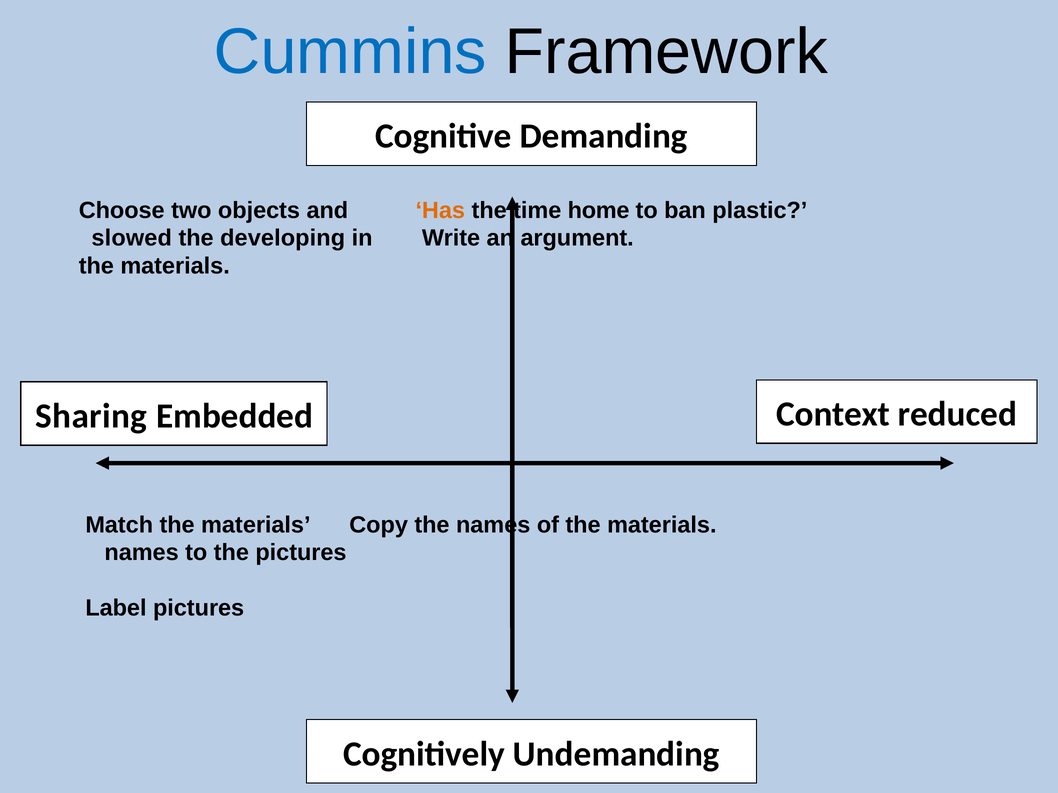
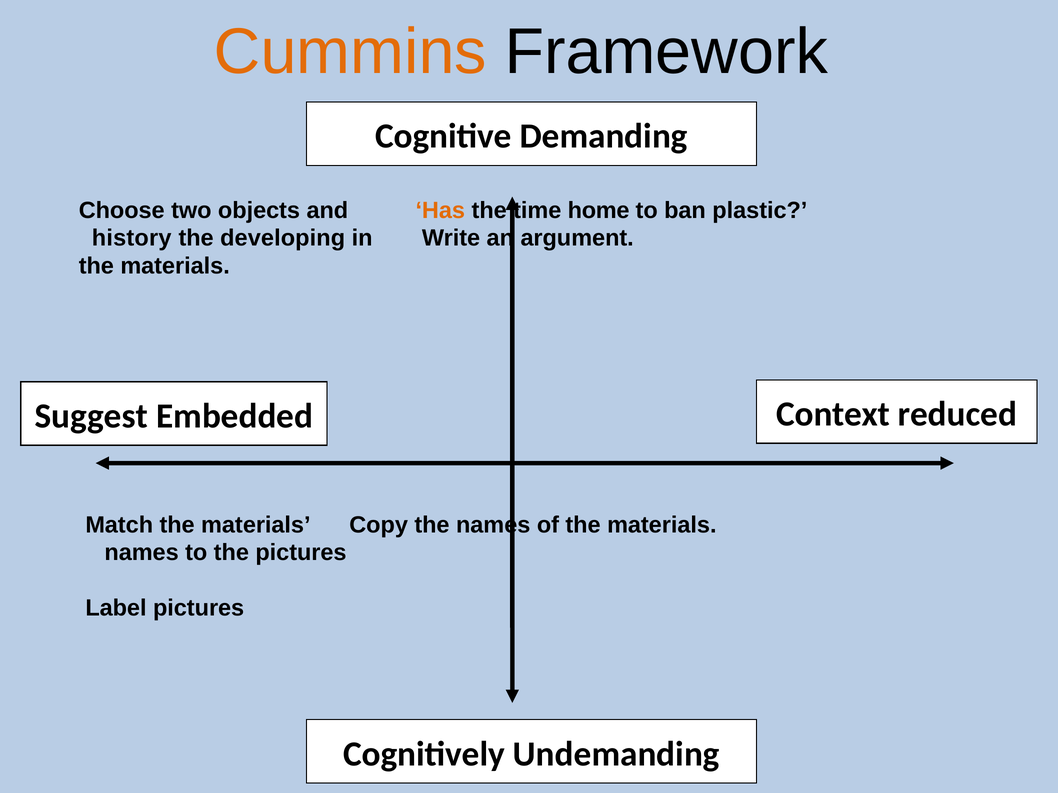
Cummins colour: blue -> orange (350, 52)
slowed: slowed -> history (132, 238)
Sharing: Sharing -> Suggest (91, 416)
